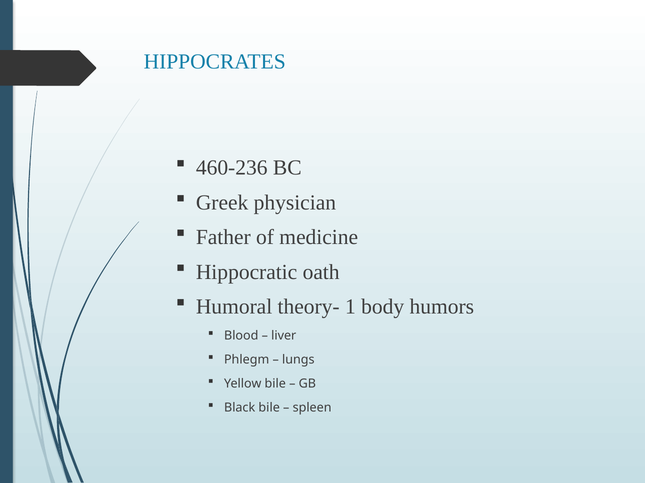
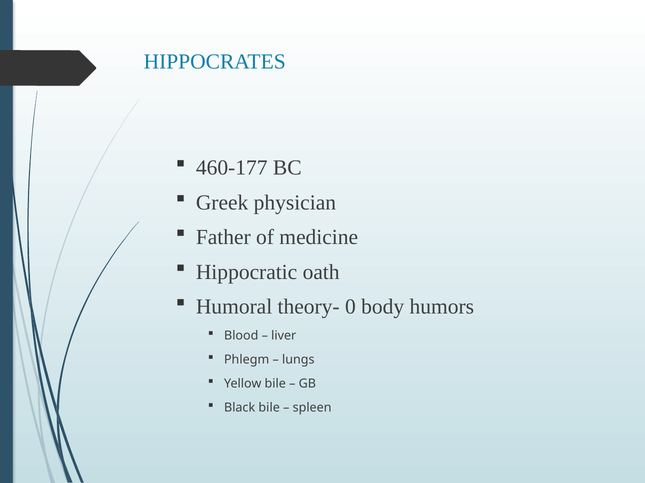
460-236: 460-236 -> 460-177 (232, 168)
1: 1 -> 0 (350, 307)
